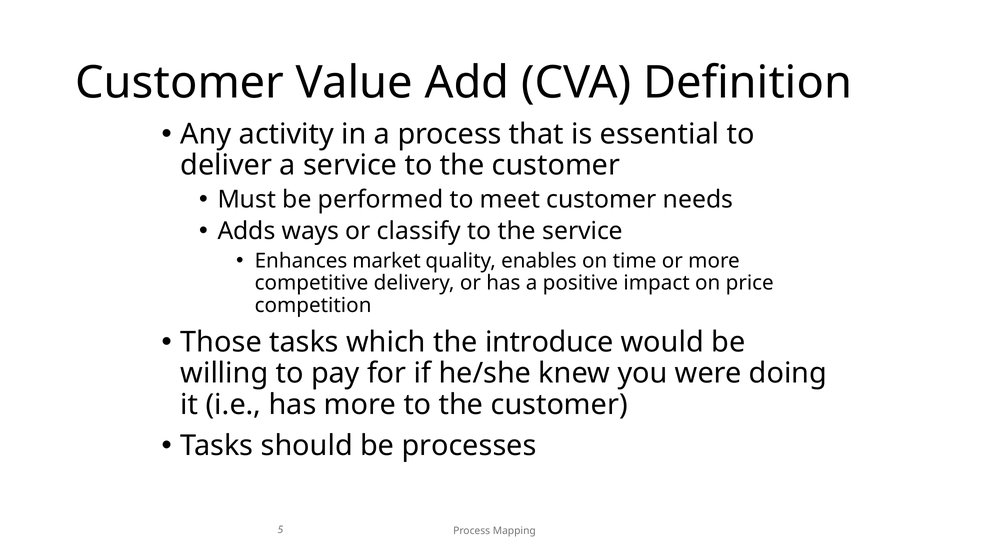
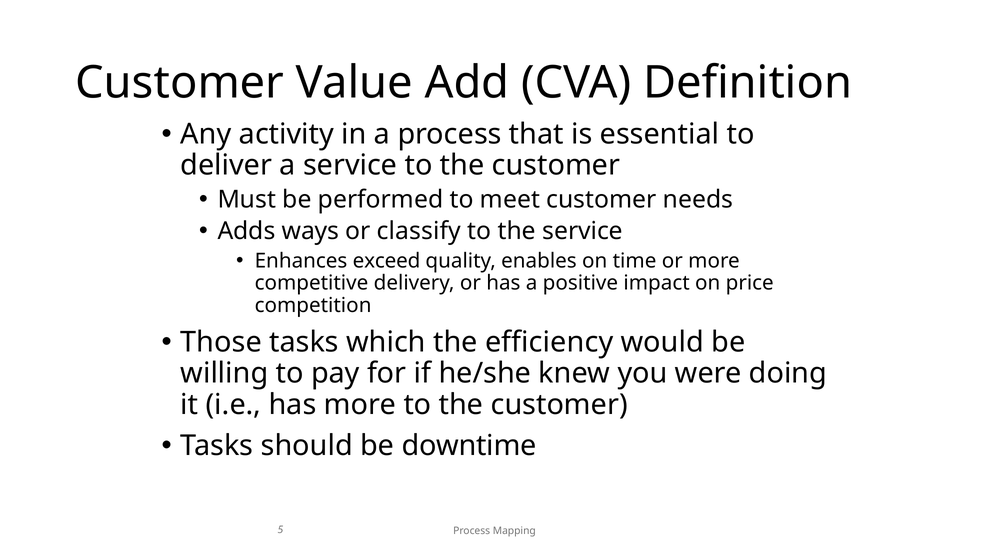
market: market -> exceed (387, 261)
introduce: introduce -> efficiency (549, 342)
processes: processes -> downtime (469, 446)
